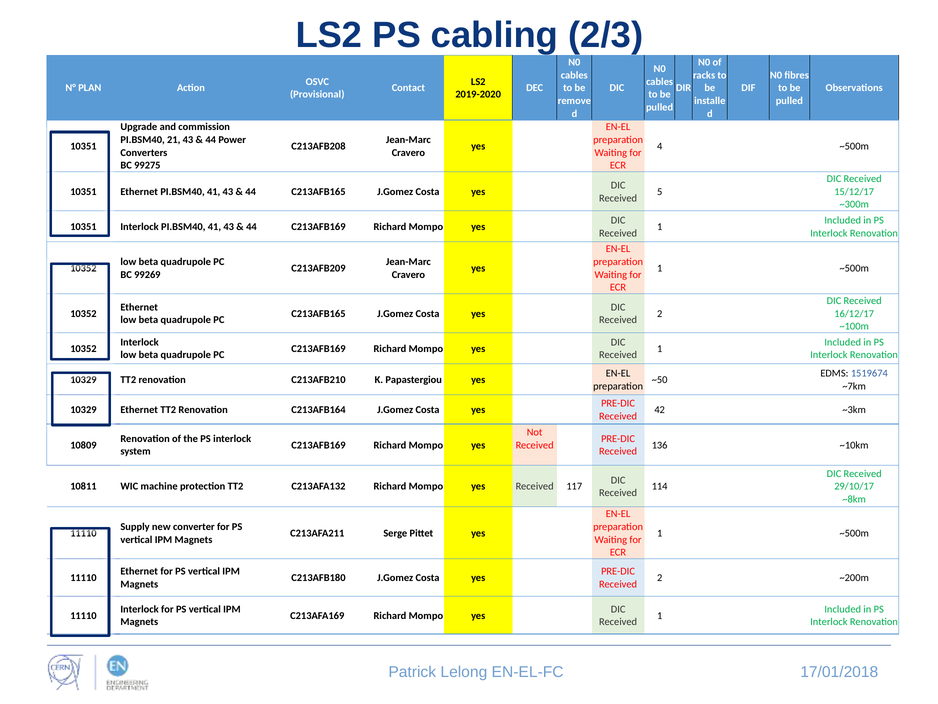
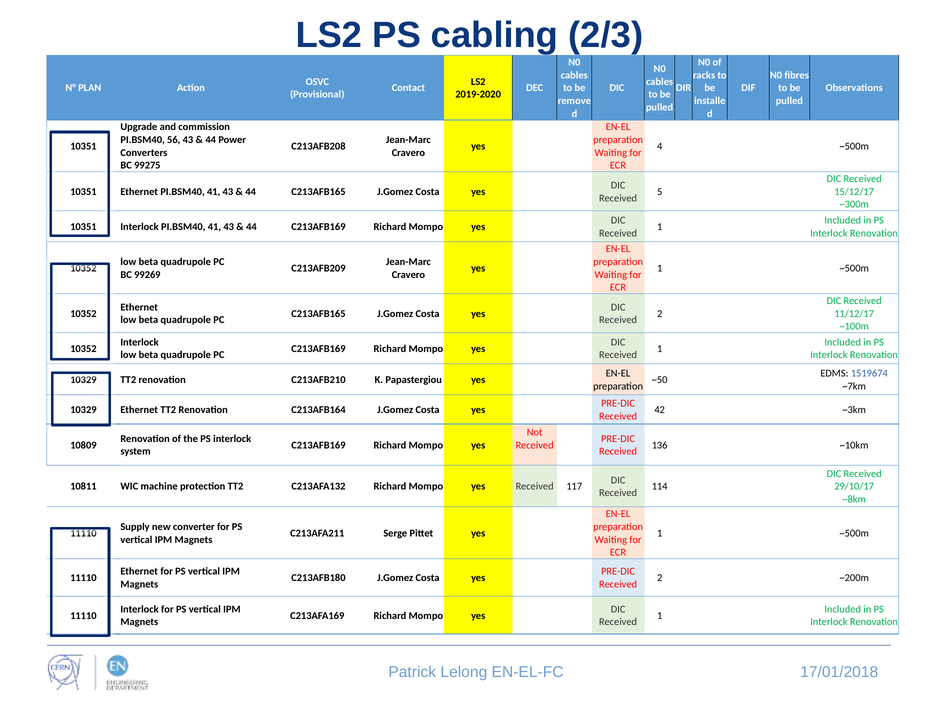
21: 21 -> 56 (174, 140)
16/12/17: 16/12/17 -> 11/12/17 (854, 313)
